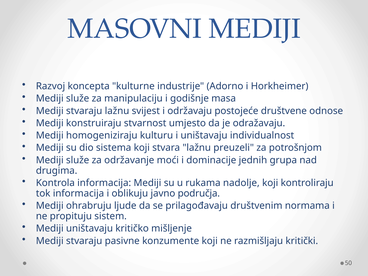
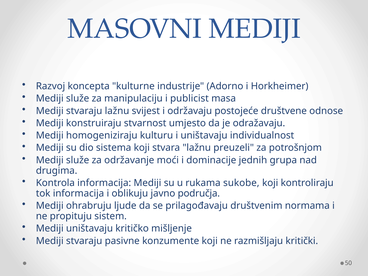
godišnje: godišnje -> publicist (189, 99)
nadolje: nadolje -> sukobe (241, 183)
